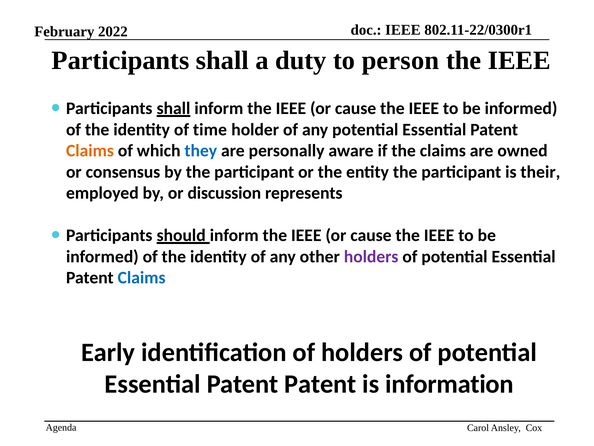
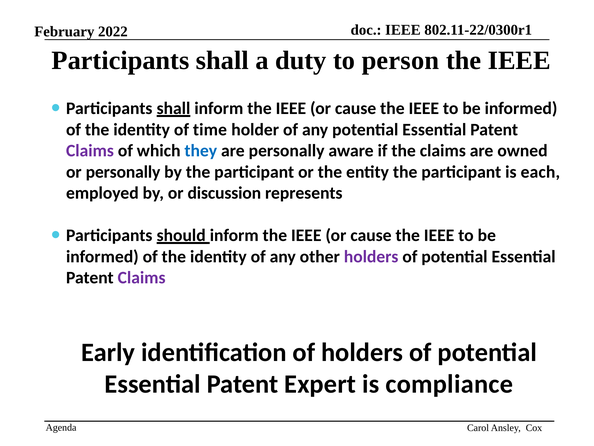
Claims colour: orange -> purple (90, 151)
or consensus: consensus -> personally (123, 172)
their: their -> each (540, 172)
Claims colour: blue -> purple (142, 277)
Patent Patent: Patent -> Expert (320, 384)
information: information -> compliance (449, 384)
